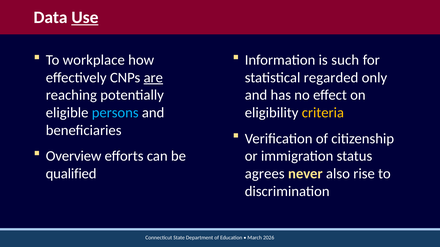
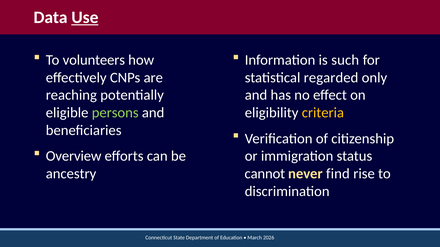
workplace: workplace -> volunteers (94, 60)
are underline: present -> none (153, 78)
persons colour: light blue -> light green (115, 113)
qualified: qualified -> ancestry (71, 174)
agrees: agrees -> cannot (265, 174)
also: also -> find (338, 174)
